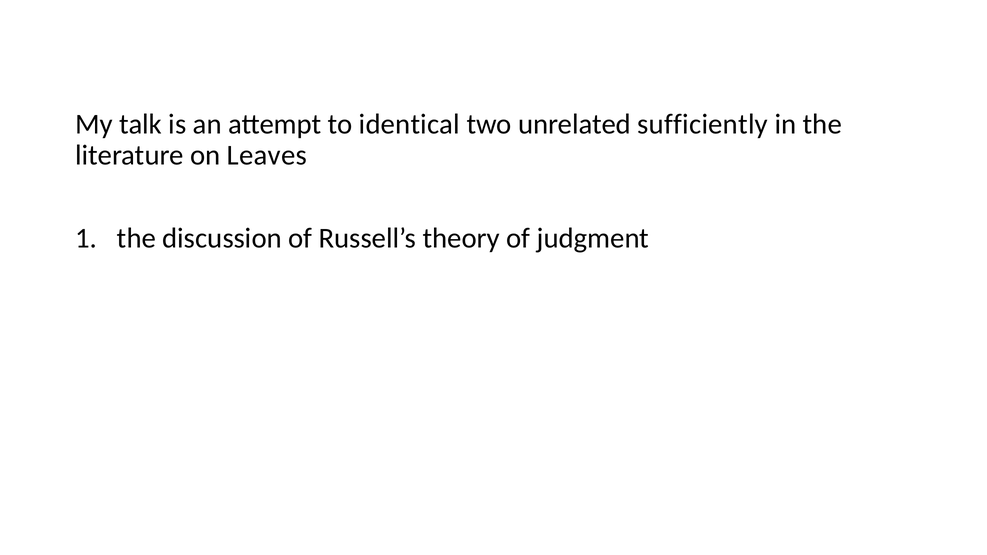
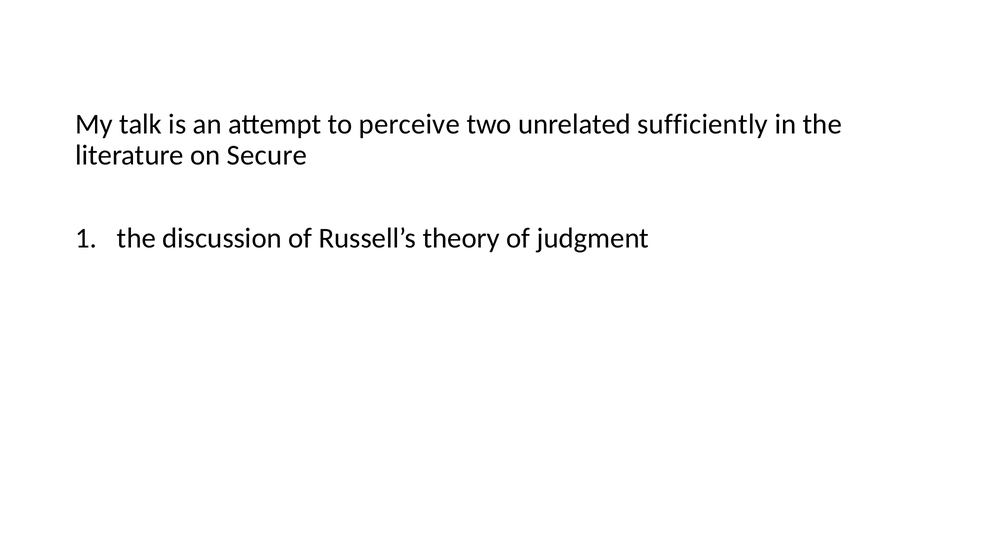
identical: identical -> perceive (409, 124)
Leaves: Leaves -> Secure (267, 155)
